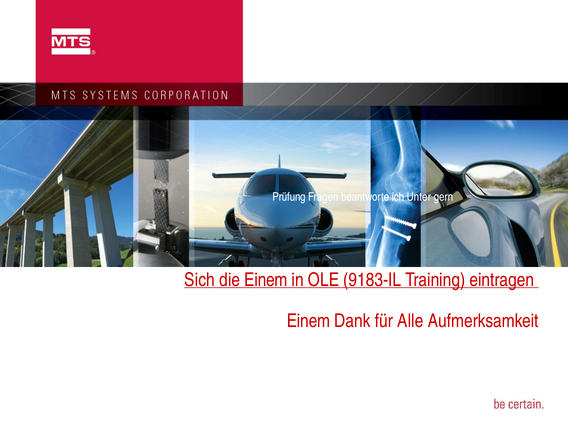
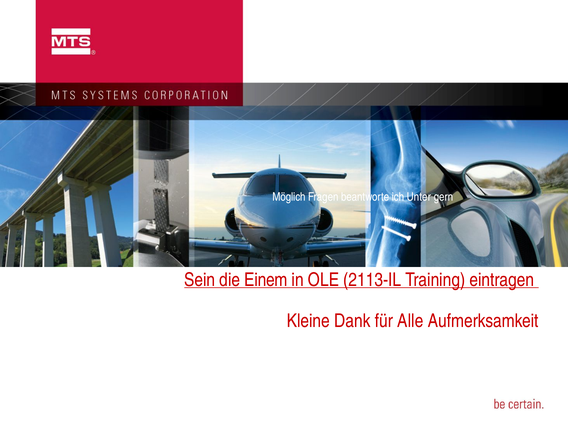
Prüfung: Prüfung -> Möglich (289, 197)
Sich: Sich -> Sein (200, 280)
9183-IL: 9183-IL -> 2113-IL (372, 280)
Einem: Einem -> Kleine (308, 321)
